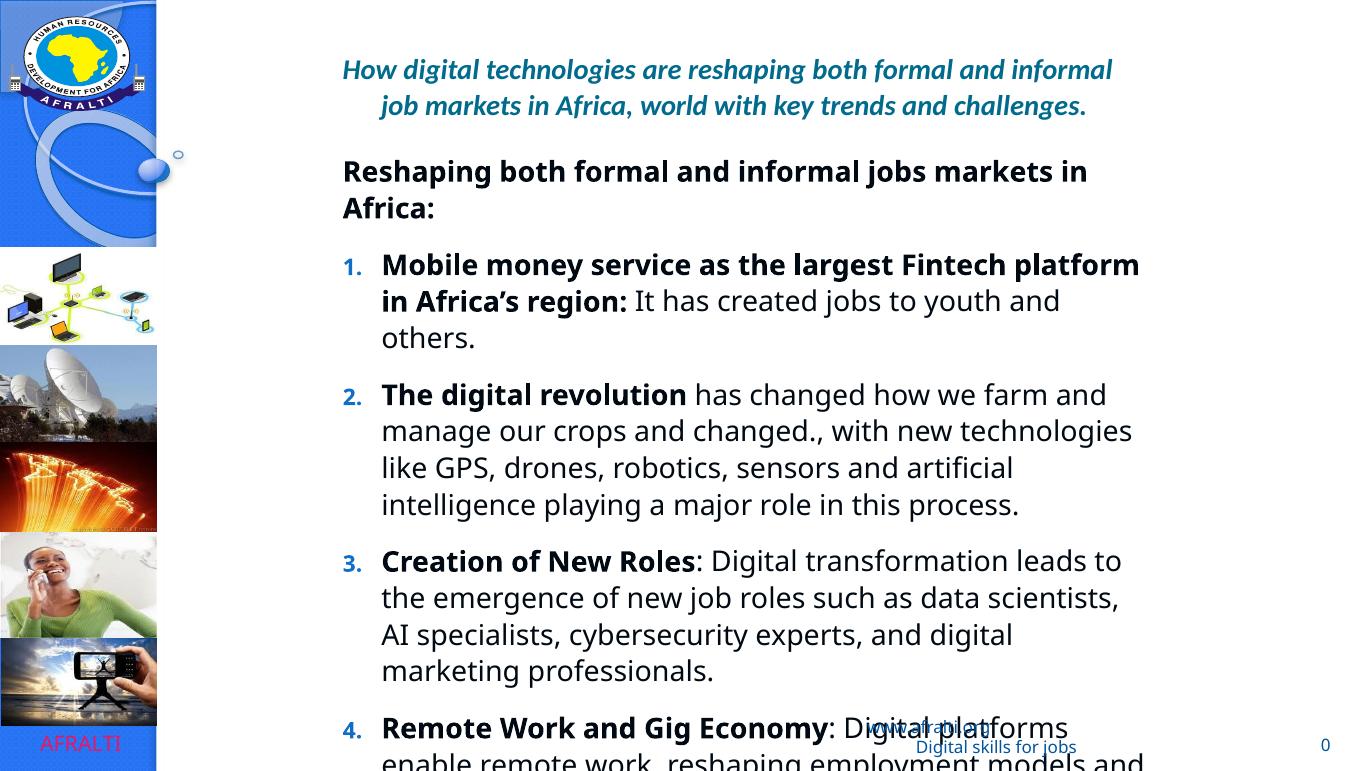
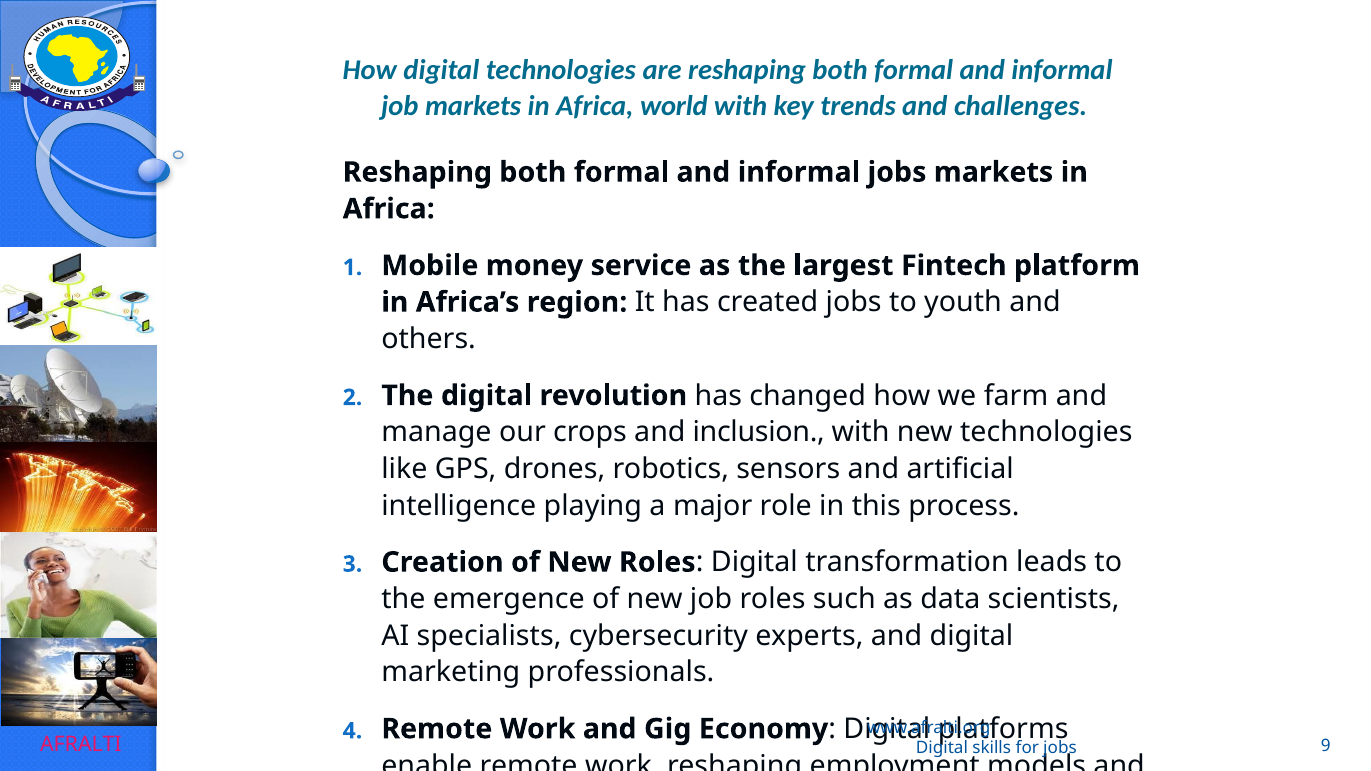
and changed: changed -> inclusion (759, 432)
0: 0 -> 9 (1326, 746)
